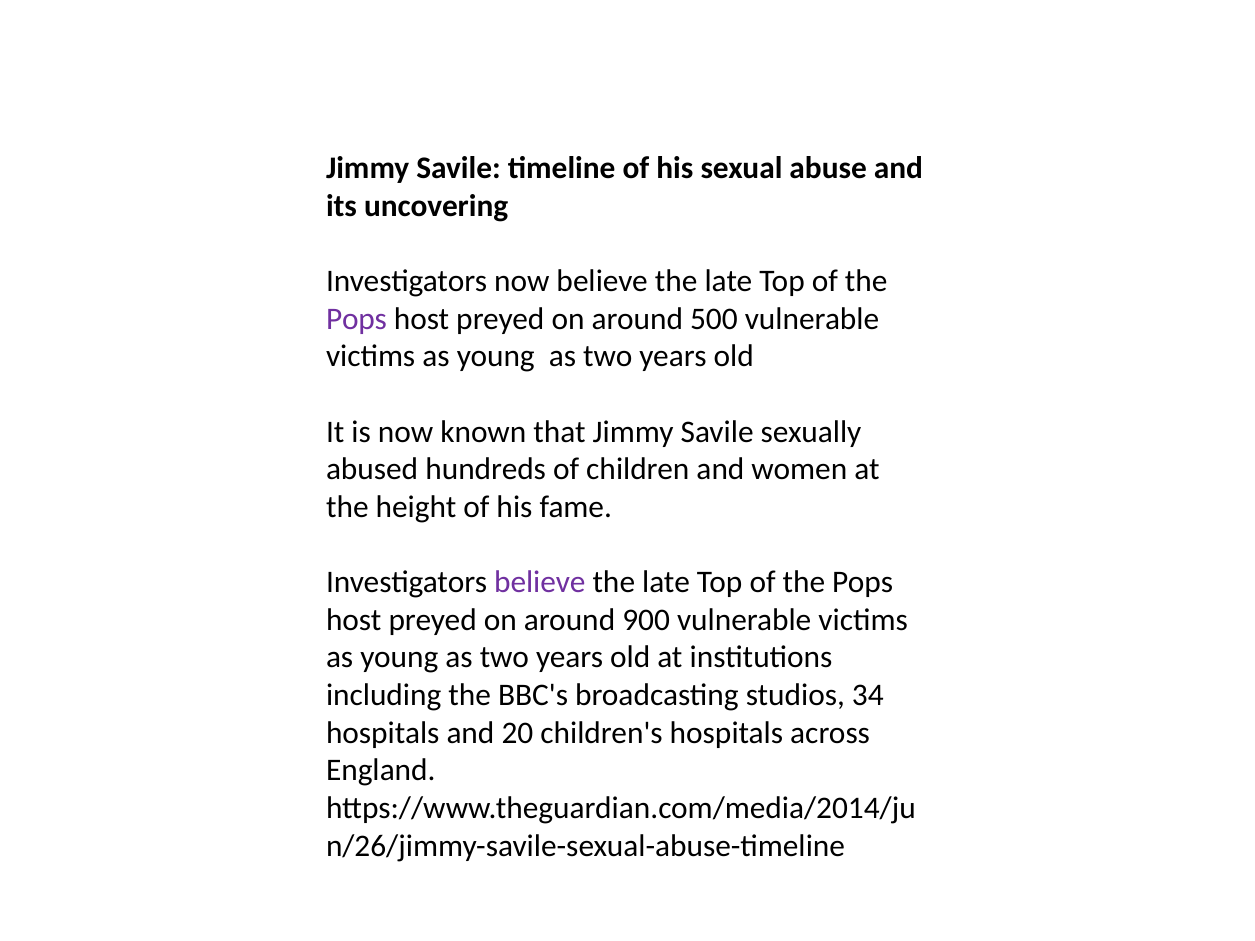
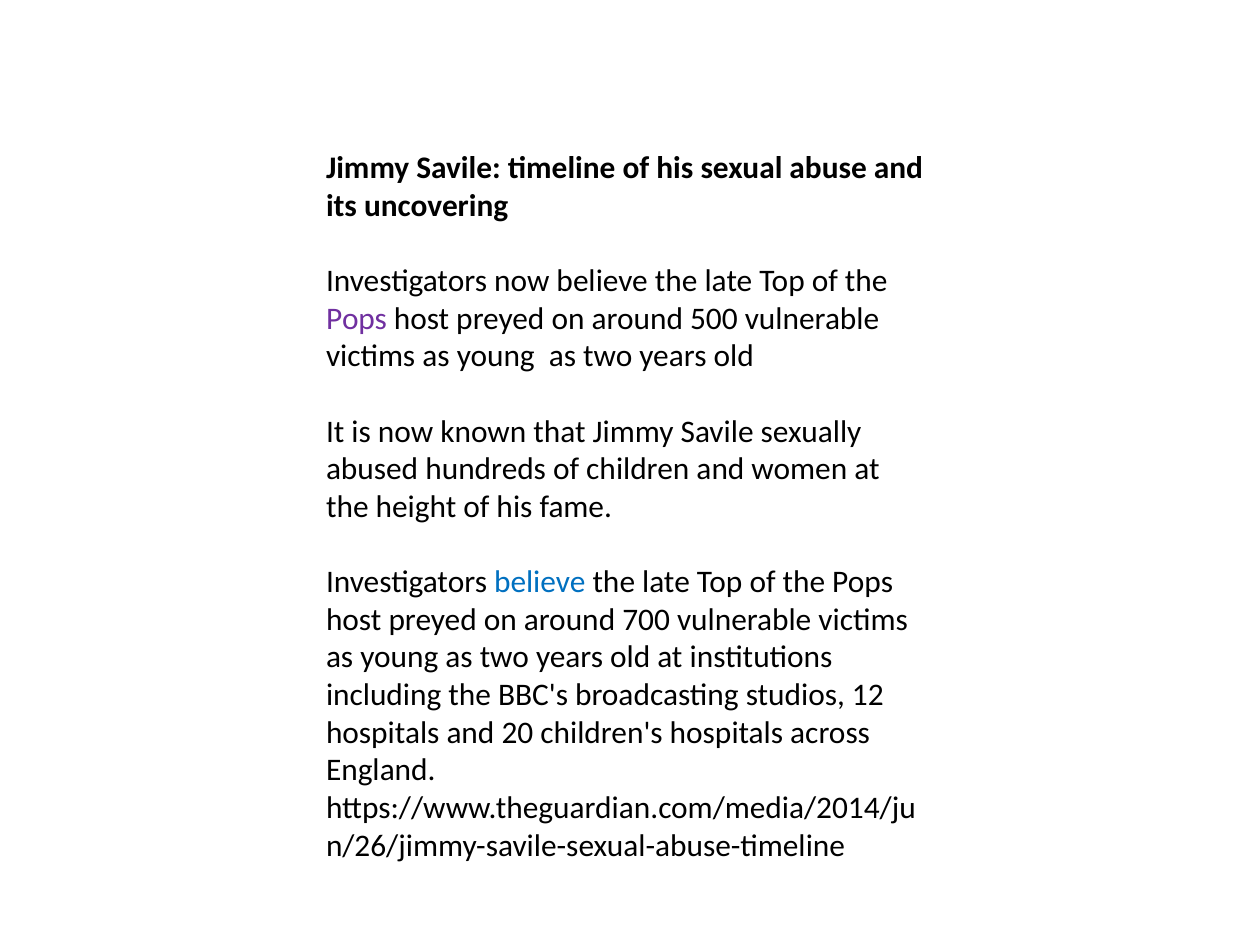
believe colour: purple -> blue (540, 583)
900: 900 -> 700 (646, 620)
34: 34 -> 12 (868, 695)
